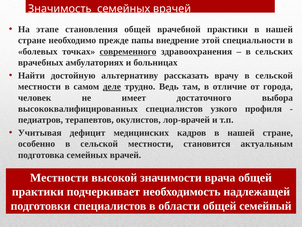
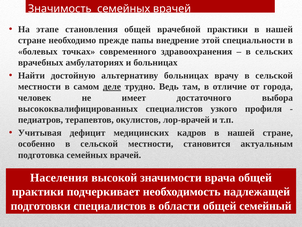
современного underline: present -> none (128, 51)
альтернативу рассказать: рассказать -> больницах (186, 75)
Местности: Местности -> Населения (59, 177)
